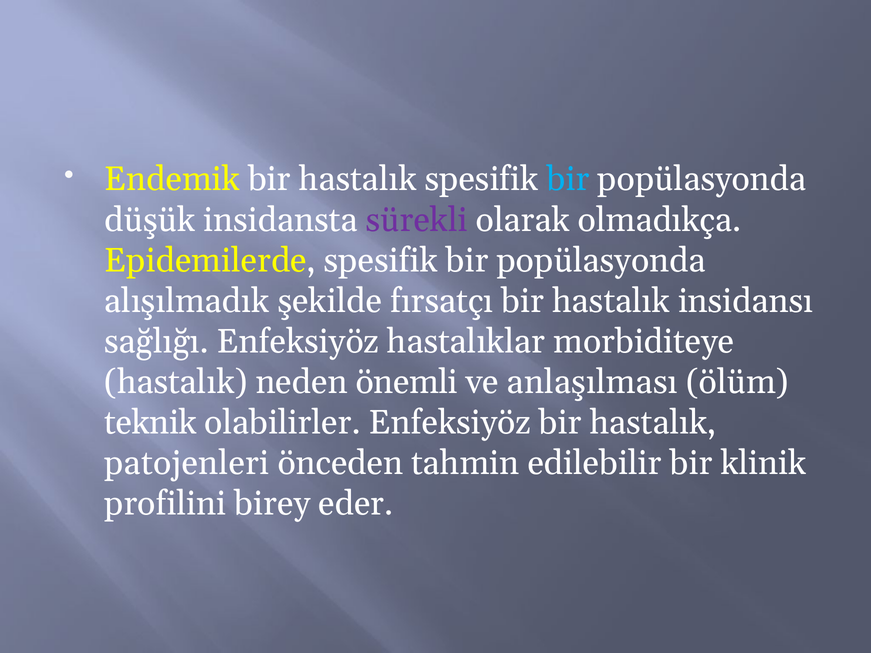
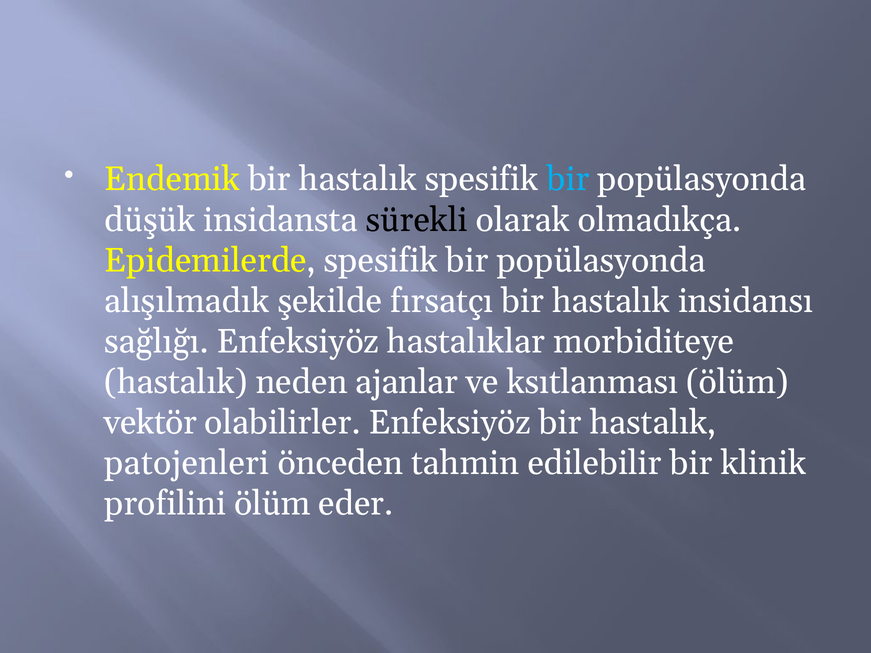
sürekli colour: purple -> black (417, 220)
önemli: önemli -> ajanlar (407, 382)
anlaşılması: anlaşılması -> ksıtlanması (592, 382)
teknik: teknik -> vektör (151, 423)
profilini birey: birey -> ölüm (272, 504)
